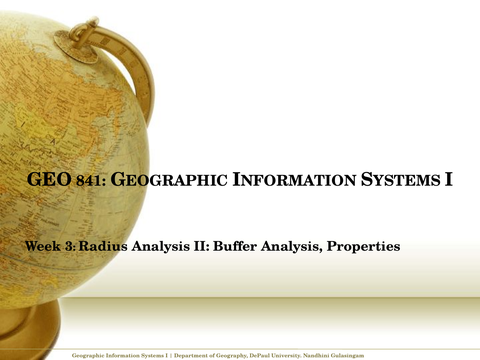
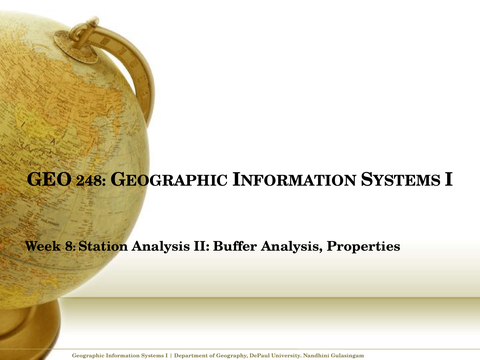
841: 841 -> 248 (91, 181)
3: 3 -> 8 (69, 247)
Radius: Radius -> Station (103, 247)
